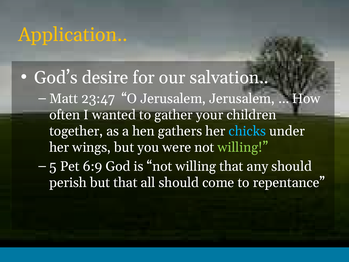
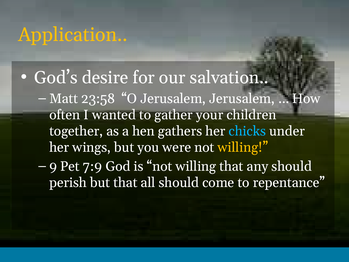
23:47: 23:47 -> 23:58 (98, 98)
willing colour: light green -> yellow (243, 147)
5: 5 -> 9 (53, 166)
6:9: 6:9 -> 7:9 (92, 166)
